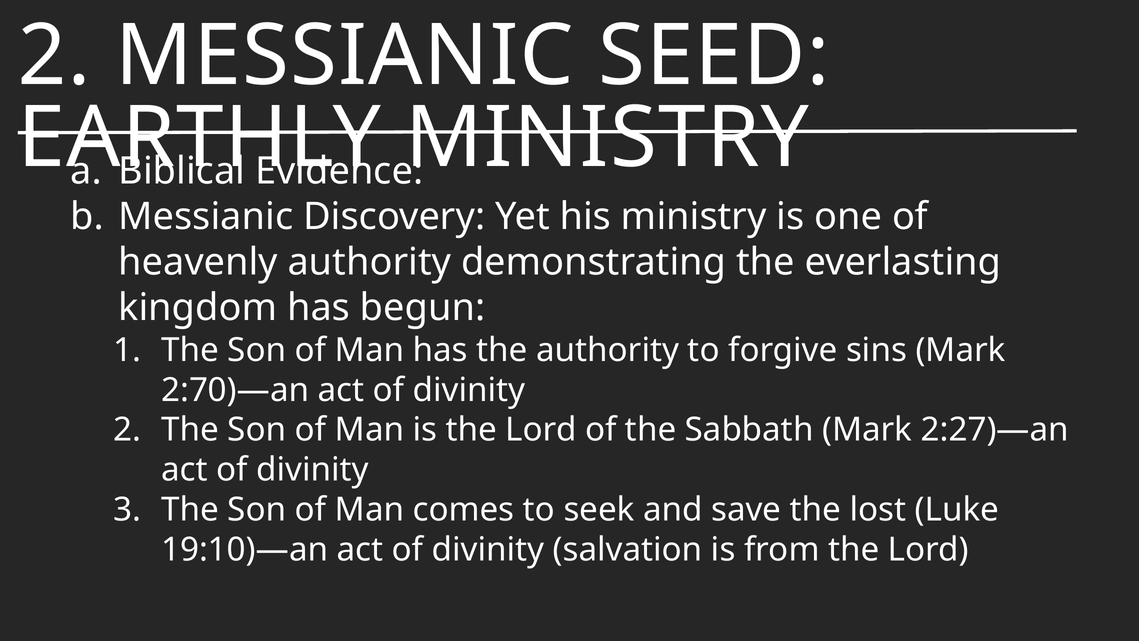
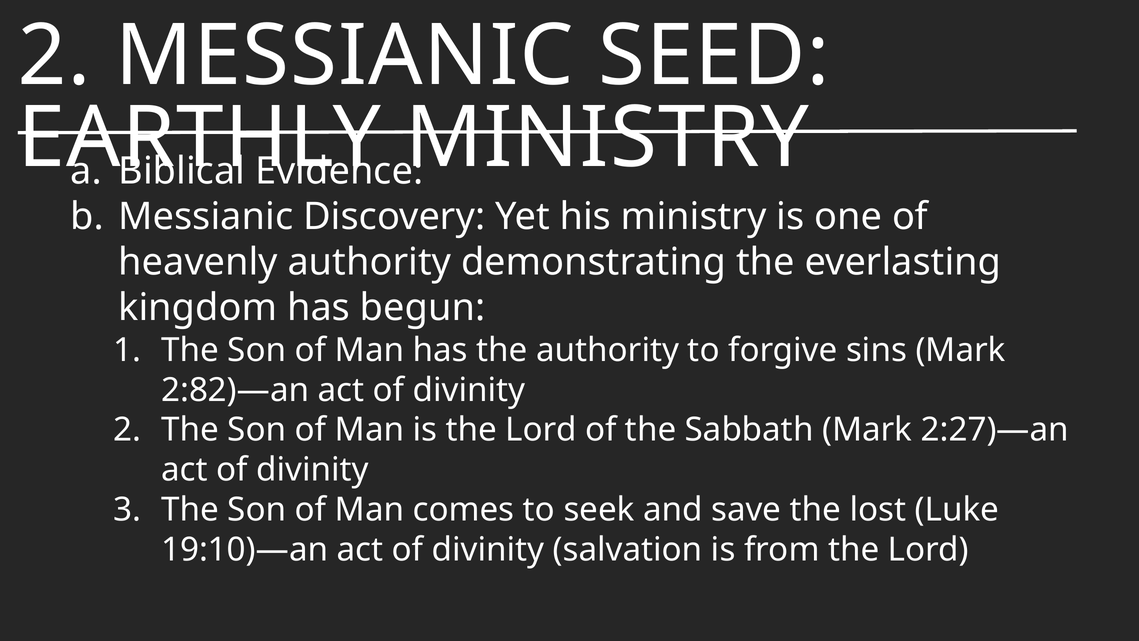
2:70)—an: 2:70)—an -> 2:82)—an (235, 390)
